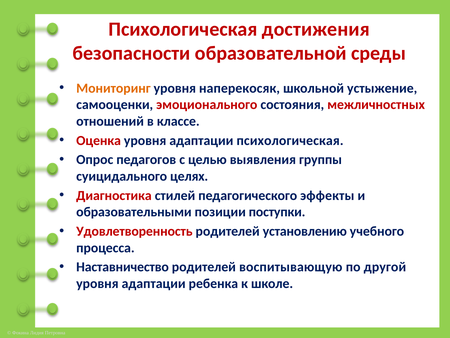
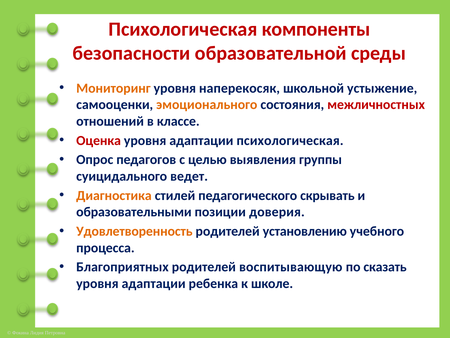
достижения: достижения -> компоненты (316, 29)
эмоционального colour: red -> orange (207, 105)
целях: целях -> ведет (189, 176)
Диагностика colour: red -> orange (114, 195)
эффекты: эффекты -> скрывать (327, 195)
поступки: поступки -> доверия (277, 212)
Удовлетворенность colour: red -> orange (134, 231)
Наставничество: Наставничество -> Благоприятных (122, 267)
другой: другой -> сказать (385, 267)
